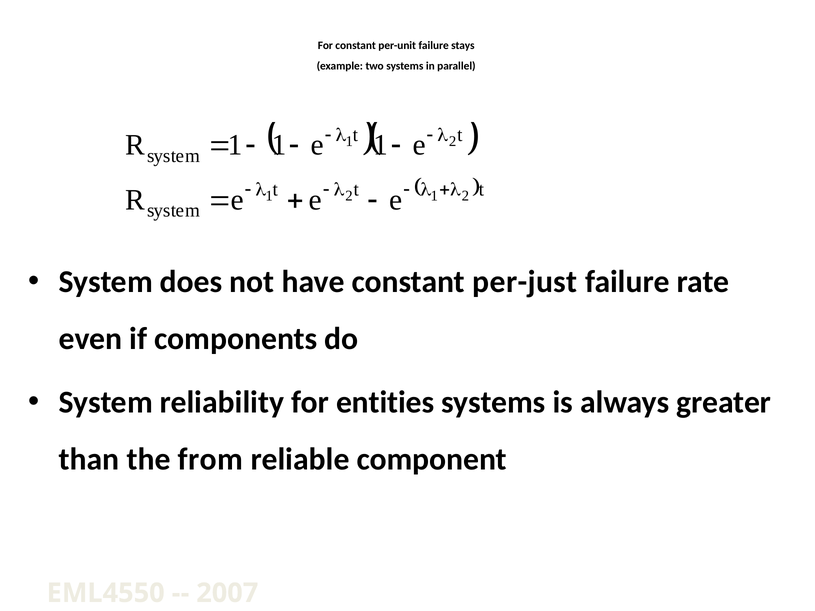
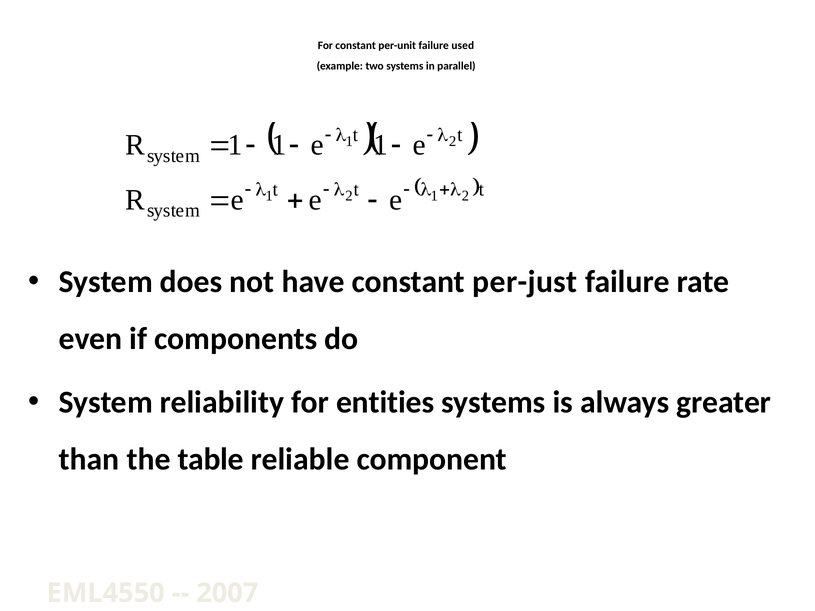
stays: stays -> used (463, 46)
from: from -> table (211, 460)
